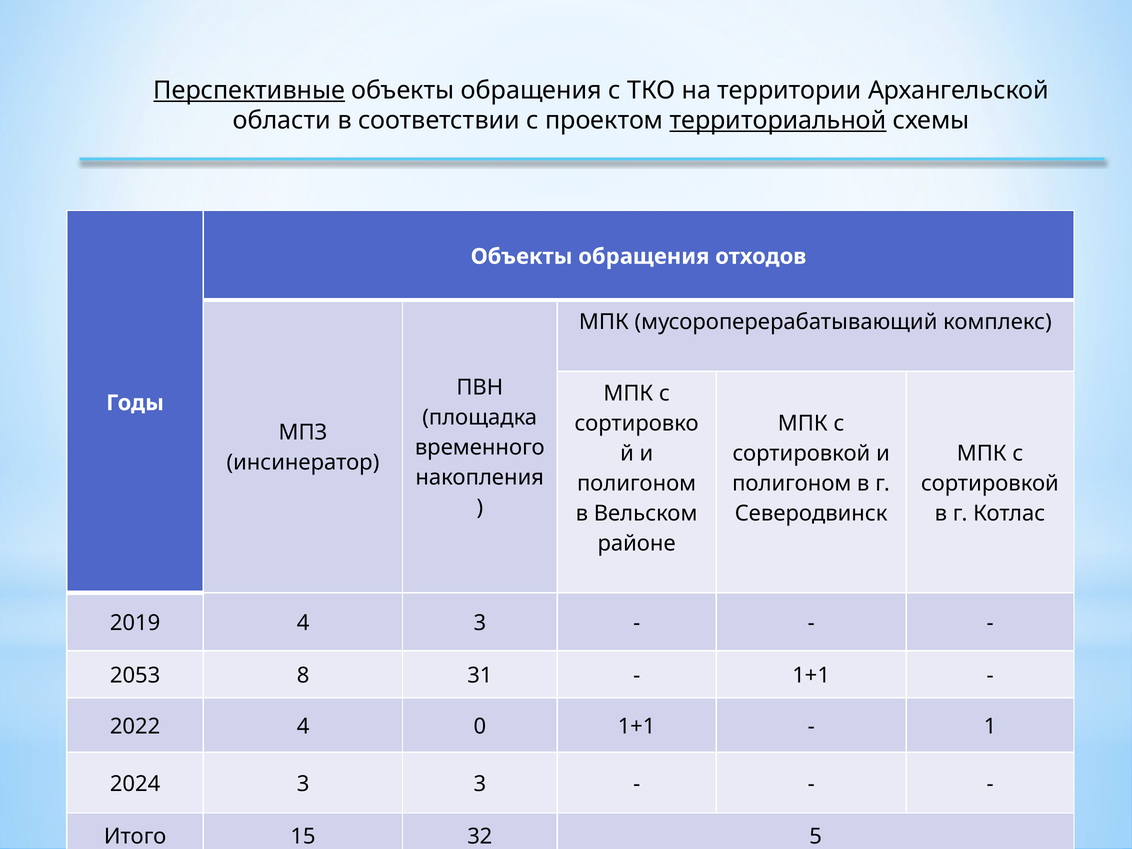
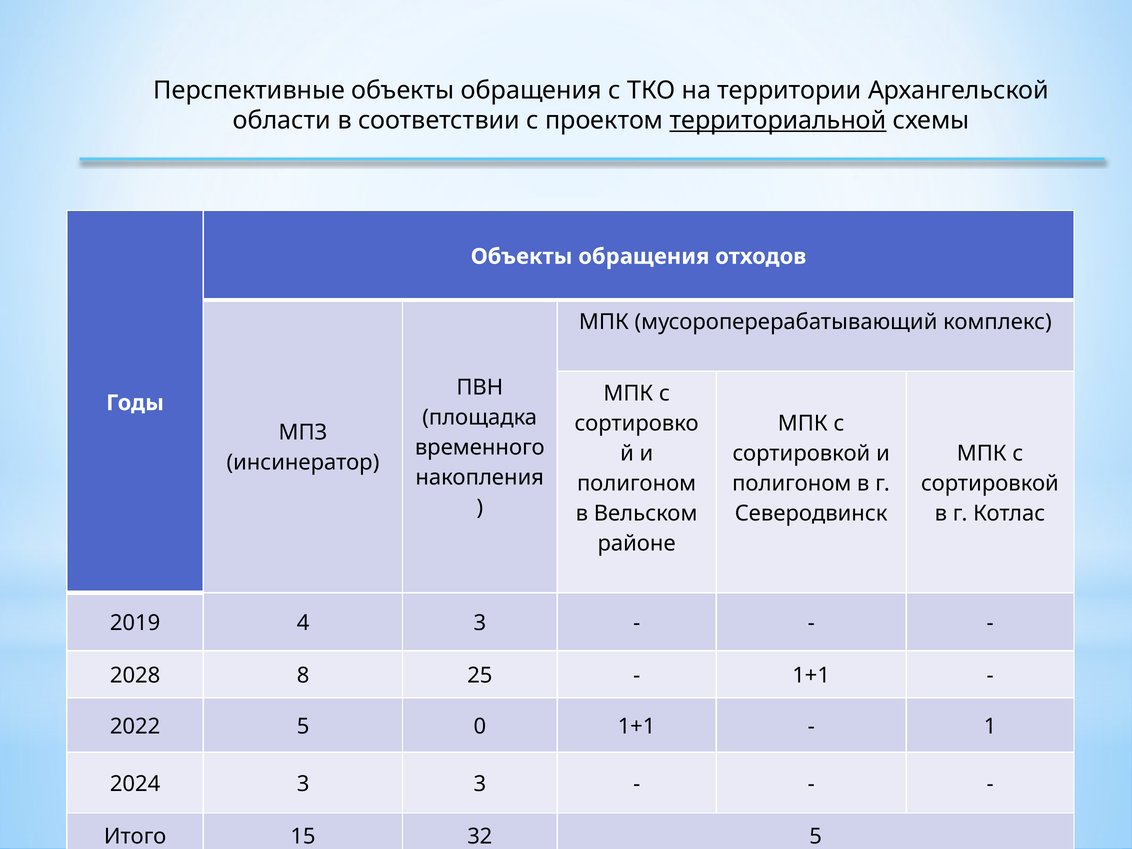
Перспективные underline: present -> none (249, 90)
2053: 2053 -> 2028 (135, 676)
31: 31 -> 25 (480, 676)
2022 4: 4 -> 5 (303, 726)
